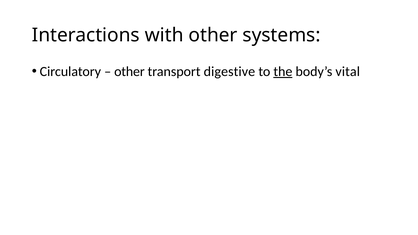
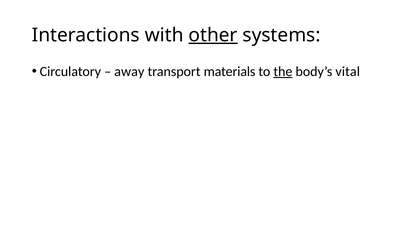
other underline: none -> present (213, 35)
other: other -> away (129, 72)
digestive: digestive -> materials (230, 72)
